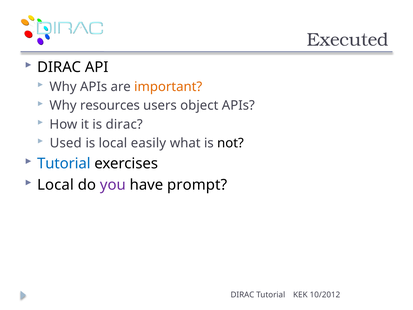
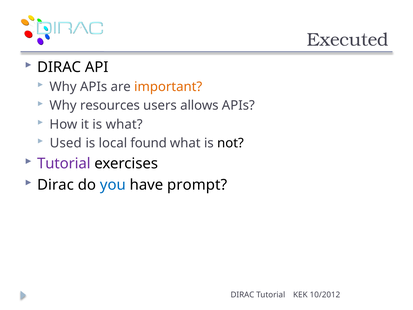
object: object -> allows (199, 106)
is dirac: dirac -> what (124, 124)
easily: easily -> found (149, 143)
Tutorial colour: blue -> purple (64, 163)
Local: Local -> Dirac (55, 185)
you colour: purple -> blue (113, 185)
